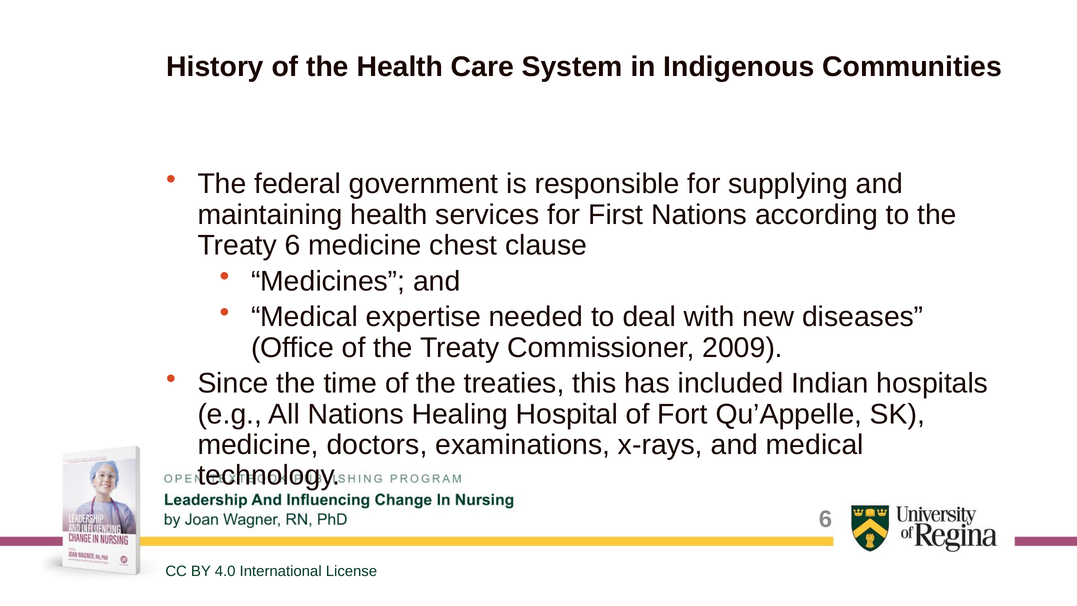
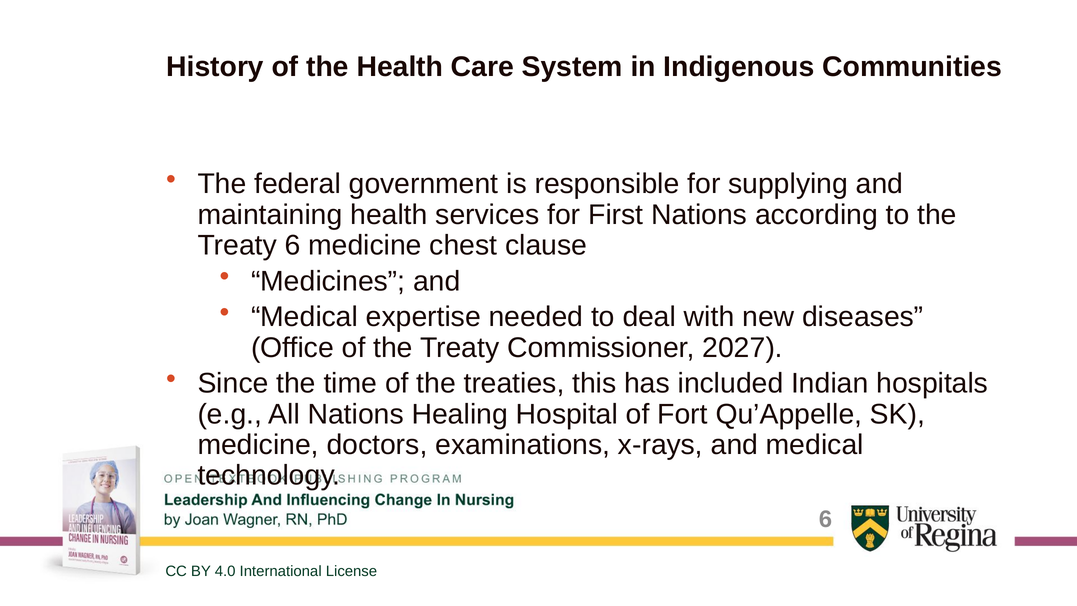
2009: 2009 -> 2027 (743, 348)
